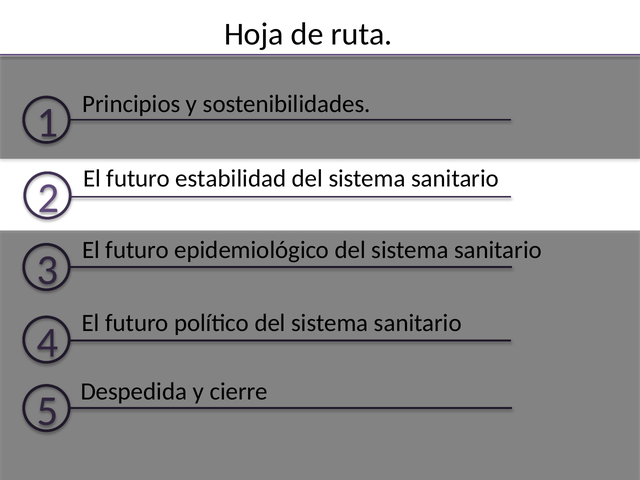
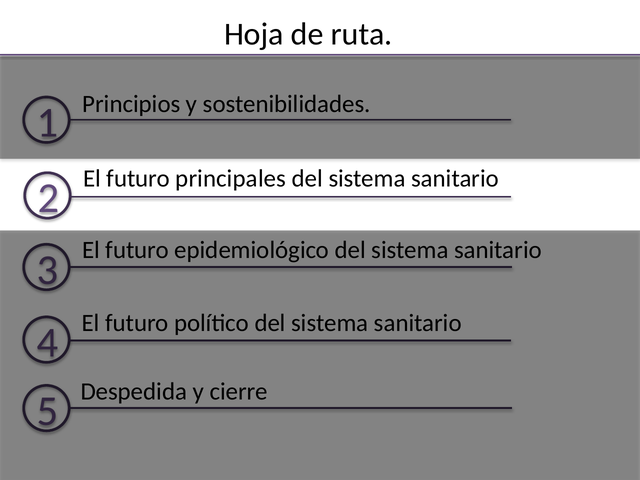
estabilidad: estabilidad -> principales (231, 179)
